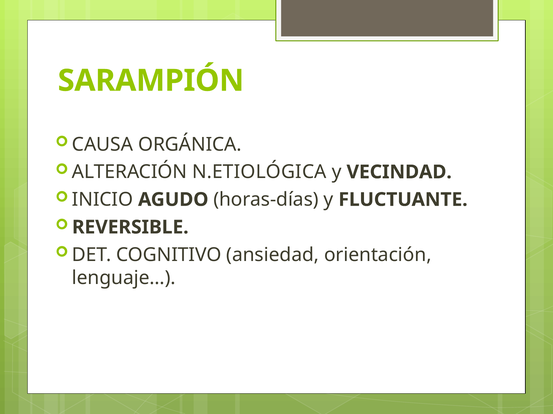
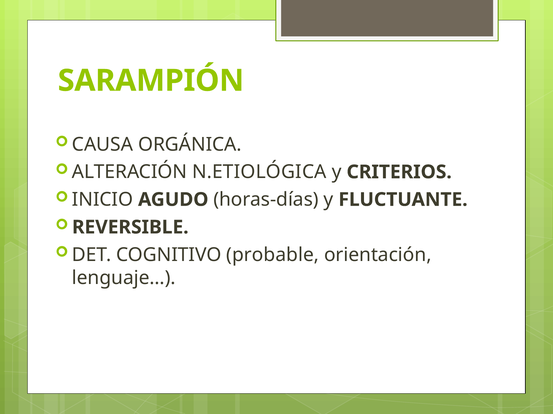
VECINDAD: VECINDAD -> CRITERIOS (399, 172)
ansiedad: ansiedad -> probable (273, 255)
